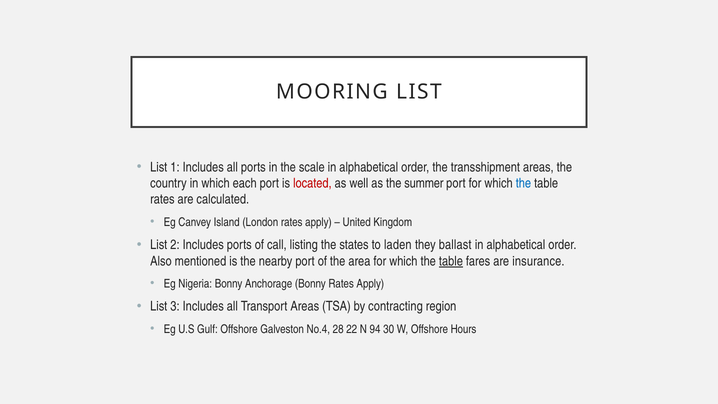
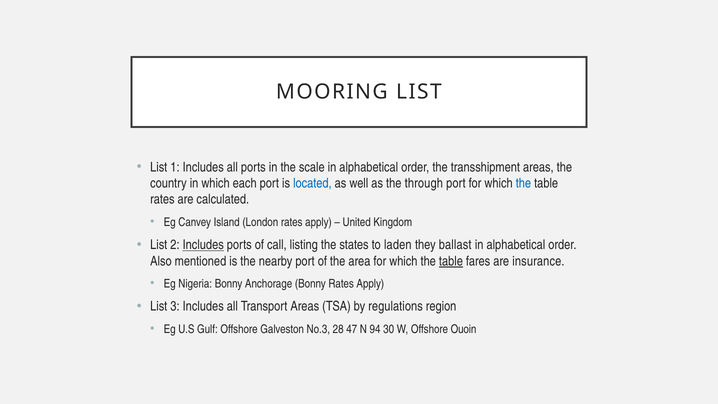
located colour: red -> blue (312, 183)
summer: summer -> through (424, 183)
Includes underline: none -> present (203, 245)
contracting: contracting -> regulations (396, 306)
No.4: No.4 -> No.3 (318, 329)
22: 22 -> 47 (352, 329)
Hours: Hours -> Ouoin (463, 329)
